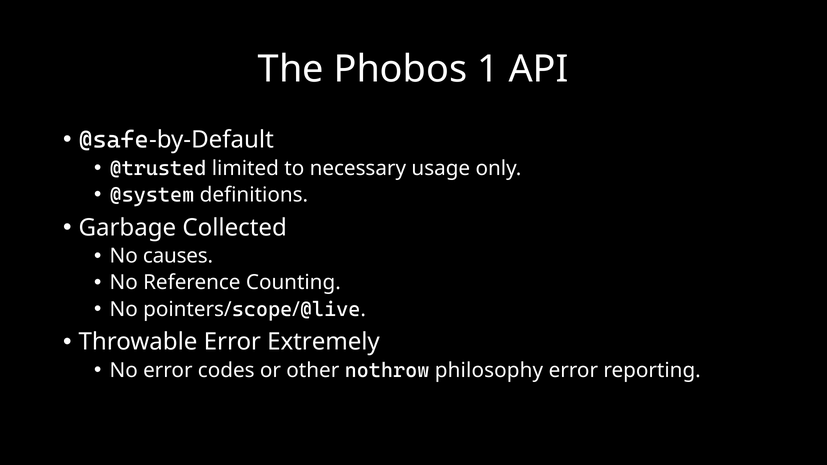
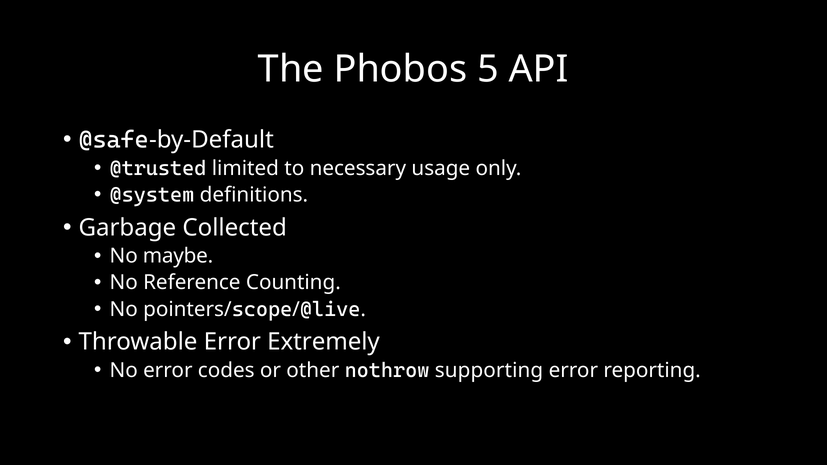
1: 1 -> 5 (488, 69)
causes: causes -> maybe (178, 256)
philosophy: philosophy -> supporting (489, 371)
